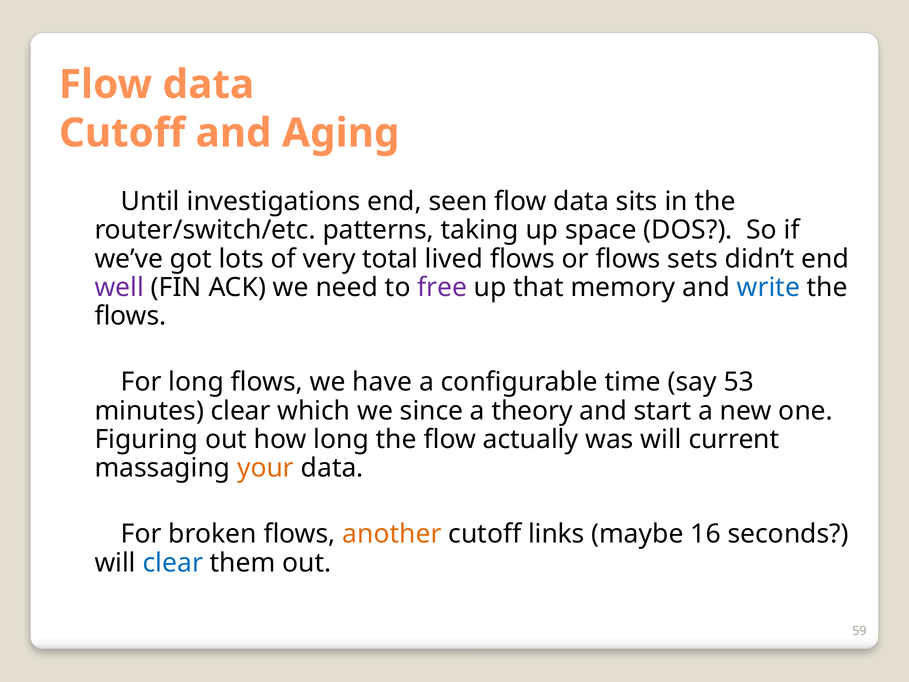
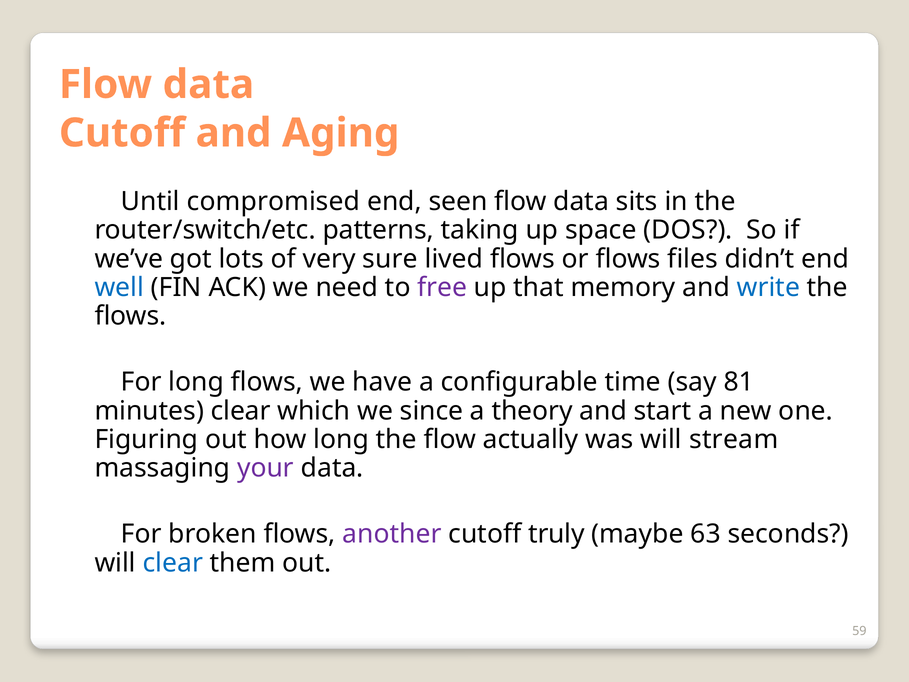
investigations: investigations -> compromised (273, 201)
total: total -> sure (390, 259)
sets: sets -> files (693, 259)
well colour: purple -> blue (119, 287)
53: 53 -> 81 (739, 382)
current: current -> stream (734, 439)
your colour: orange -> purple (266, 468)
another colour: orange -> purple (392, 534)
links: links -> truly (556, 534)
16: 16 -> 63 (706, 534)
